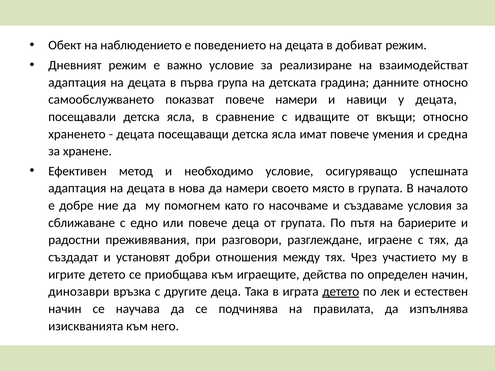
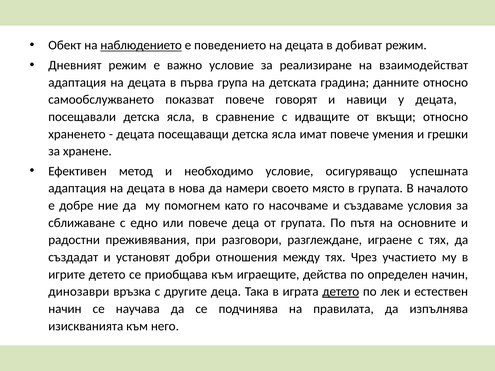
наблюдението underline: none -> present (141, 45)
повече намери: намери -> говорят (296, 100)
средна: средна -> грешки (448, 134)
бариерите: бариерите -> основните (427, 223)
